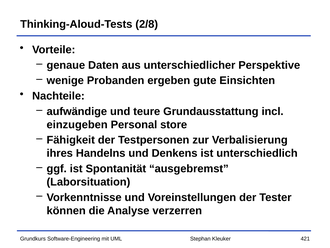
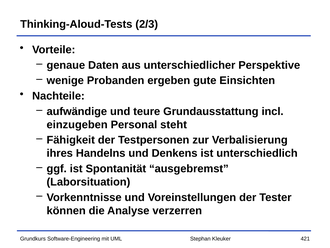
2/8: 2/8 -> 2/3 (147, 24)
store: store -> steht (174, 124)
